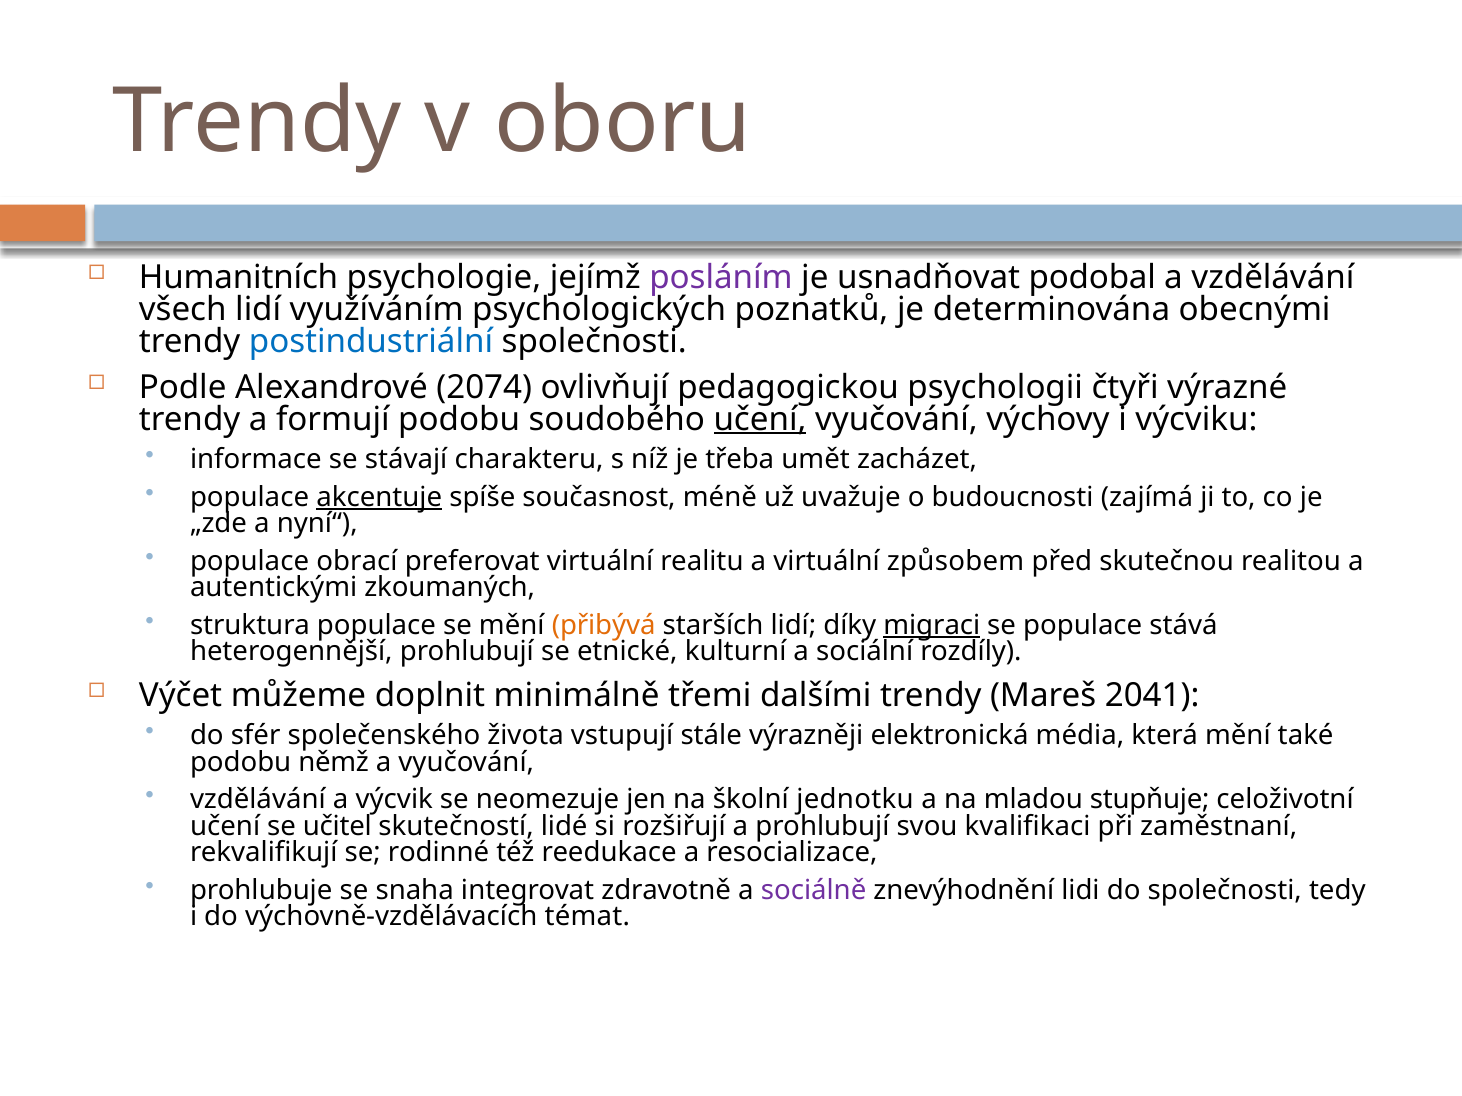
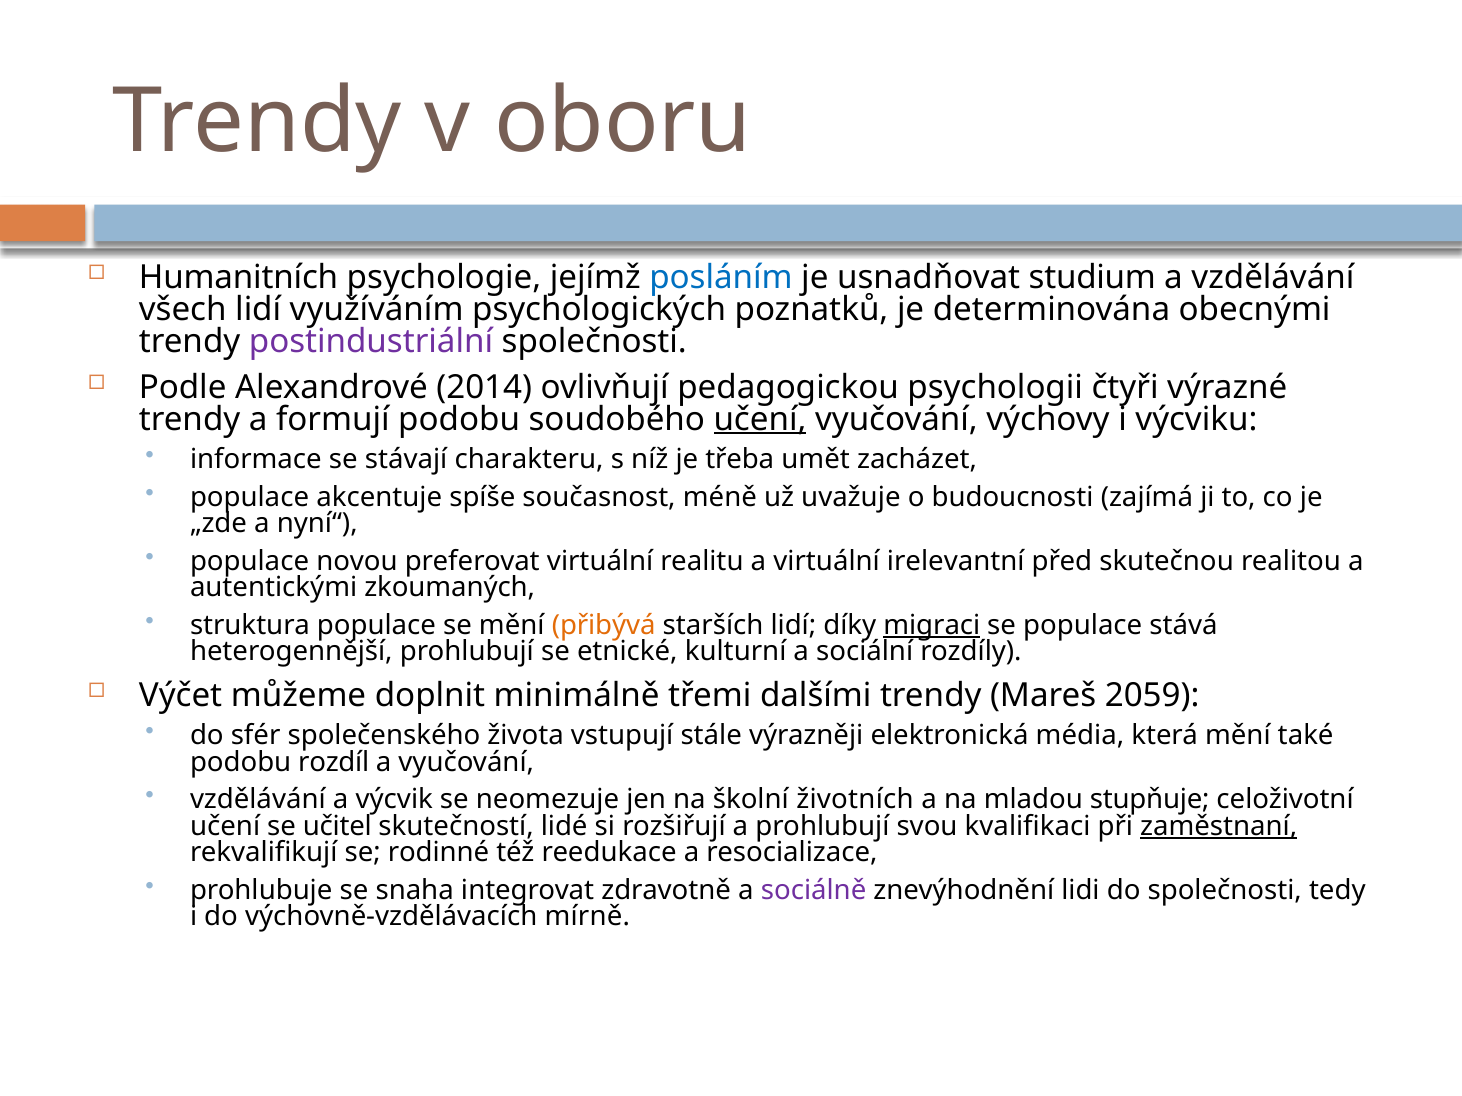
posláním colour: purple -> blue (721, 278)
podobal: podobal -> studium (1092, 278)
postindustriální colour: blue -> purple (371, 341)
2074: 2074 -> 2014 (484, 387)
akcentuje underline: present -> none (379, 497)
obrací: obrací -> novou (357, 561)
způsobem: způsobem -> irelevantní (956, 561)
2041: 2041 -> 2059 (1152, 695)
němž: němž -> rozdíl (334, 762)
jednotku: jednotku -> životních (855, 800)
zaměstnaní underline: none -> present (1219, 826)
témat: témat -> mírně (587, 917)
